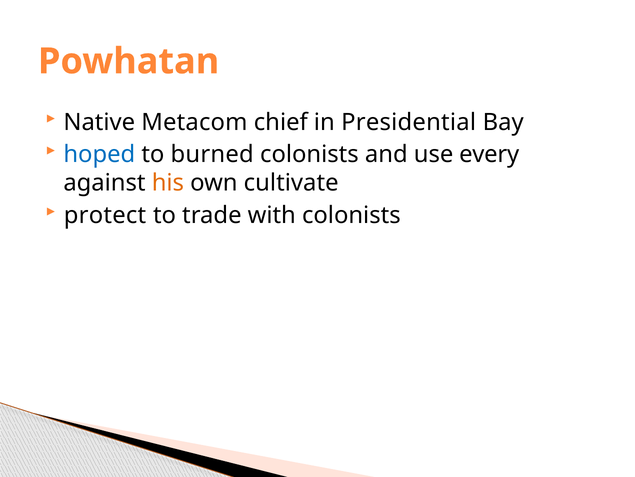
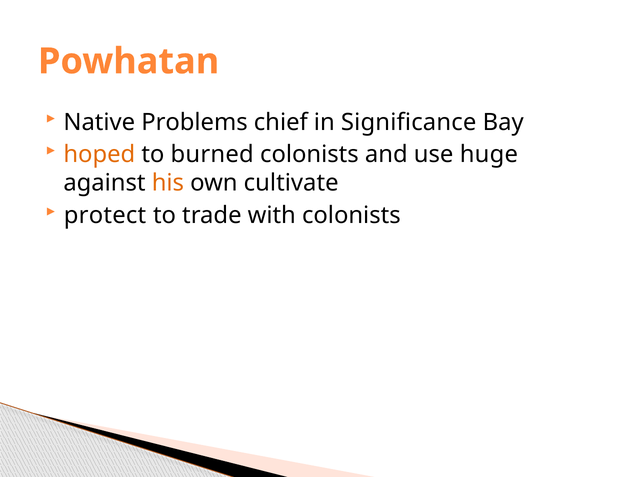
Metacom: Metacom -> Problems (194, 122)
Presidential: Presidential -> Significance (409, 122)
hoped colour: blue -> orange (99, 154)
every: every -> huge (489, 154)
